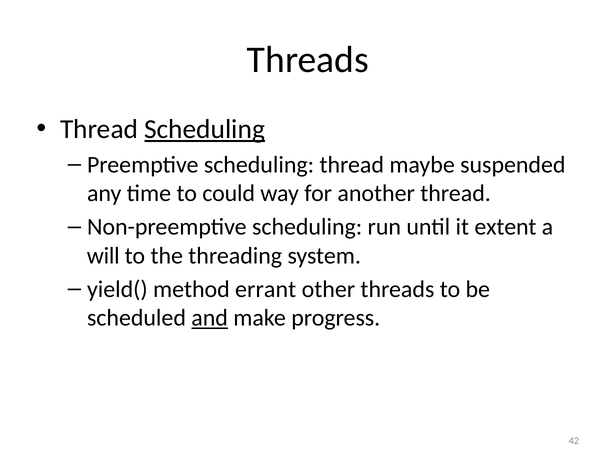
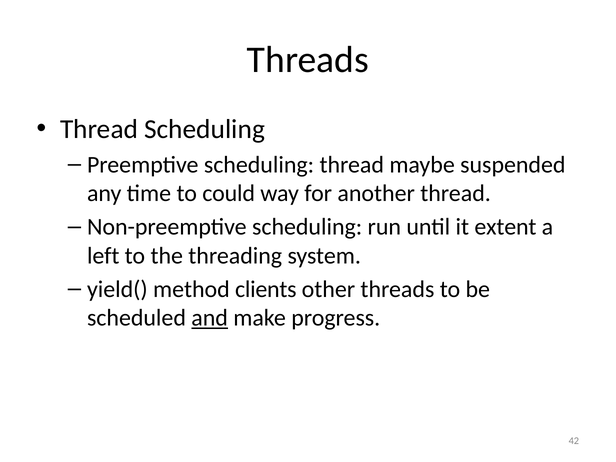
Scheduling underline: present -> none (205, 129)
will: will -> left (103, 256)
errant: errant -> clients (266, 289)
